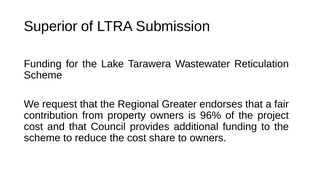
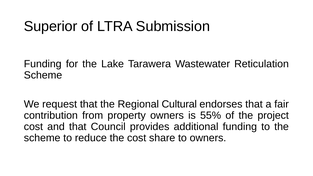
Greater: Greater -> Cultural (179, 104)
96%: 96% -> 55% (211, 116)
